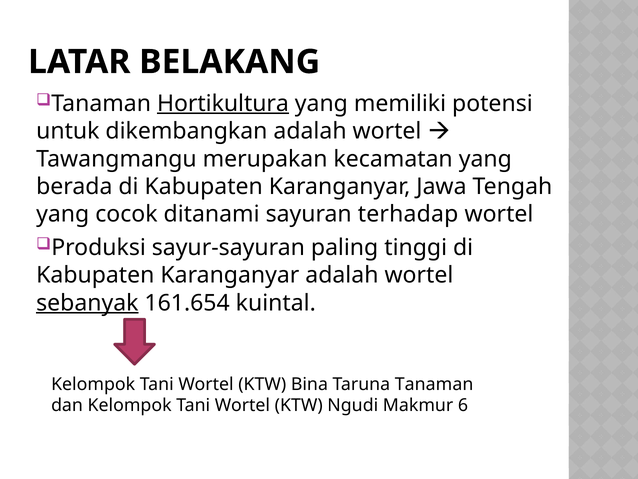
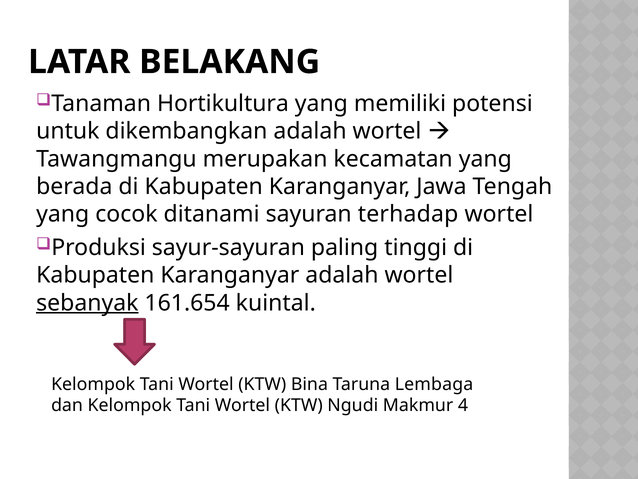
Hortikultura underline: present -> none (223, 103)
Taruna Tanaman: Tanaman -> Lembaga (434, 384)
6: 6 -> 4 (463, 405)
